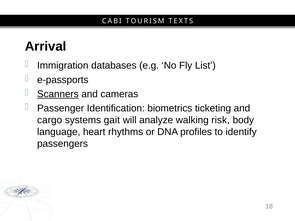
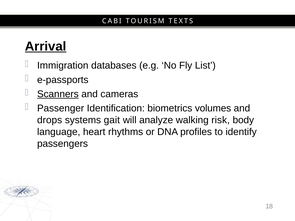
Arrival underline: none -> present (46, 47)
ticketing: ticketing -> volumes (213, 108)
cargo: cargo -> drops (50, 120)
